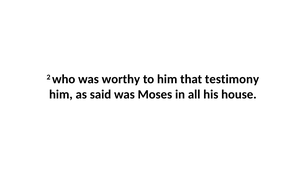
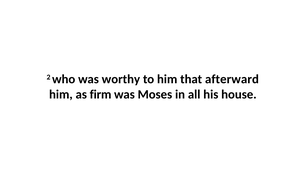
testimony: testimony -> afterward (232, 79)
said: said -> firm (101, 95)
